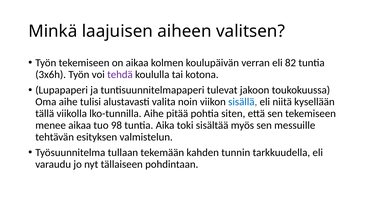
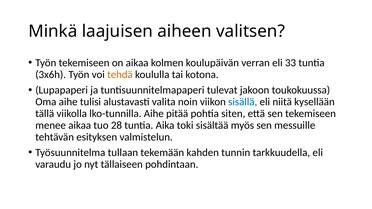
82: 82 -> 33 (291, 63)
tehdä colour: purple -> orange (120, 75)
98: 98 -> 28 (116, 125)
